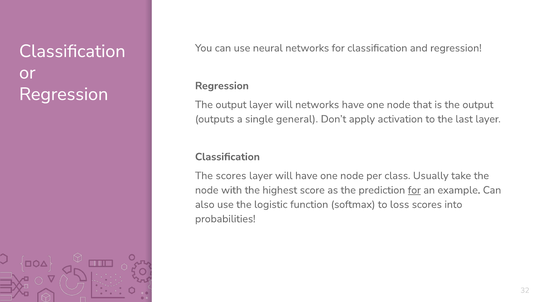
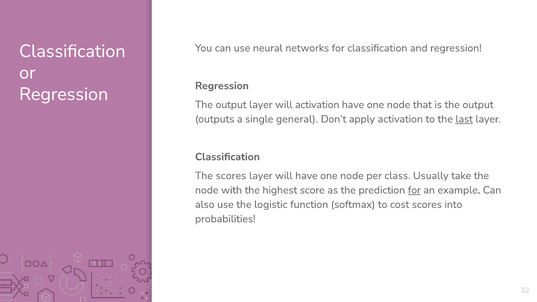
will networks: networks -> activation (317, 105)
last underline: none -> present (464, 119)
loss: loss -> cost (400, 205)
